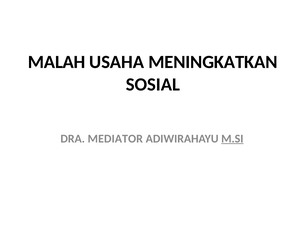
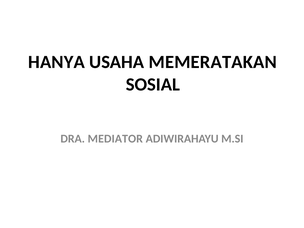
MALAH: MALAH -> HANYA (57, 62)
MENINGKATKAN: MENINGKATKAN -> MEMERATAKAN (213, 62)
M.SI underline: present -> none (232, 139)
